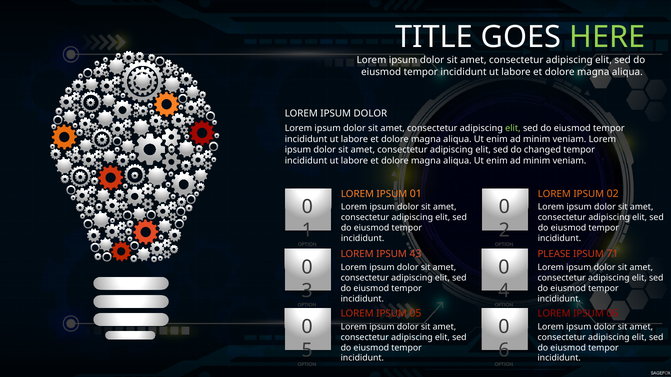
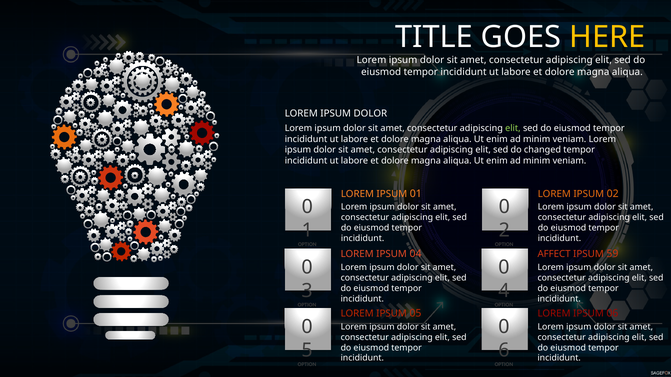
HERE colour: light green -> yellow (607, 37)
43: 43 -> 04 (416, 254)
PLEASE: PLEASE -> AFFECT (554, 254)
71: 71 -> 59 (612, 254)
